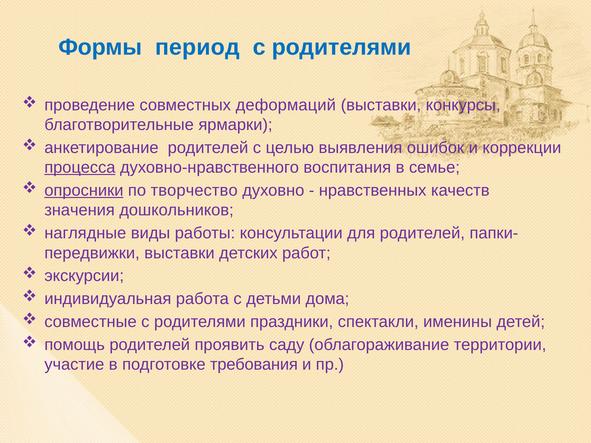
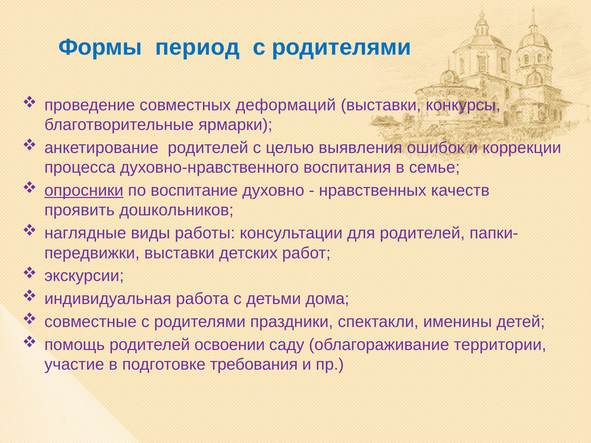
процесса underline: present -> none (80, 168)
творчество: творчество -> воспитание (194, 191)
значения: значения -> проявить (80, 210)
проявить: проявить -> освоении (230, 345)
